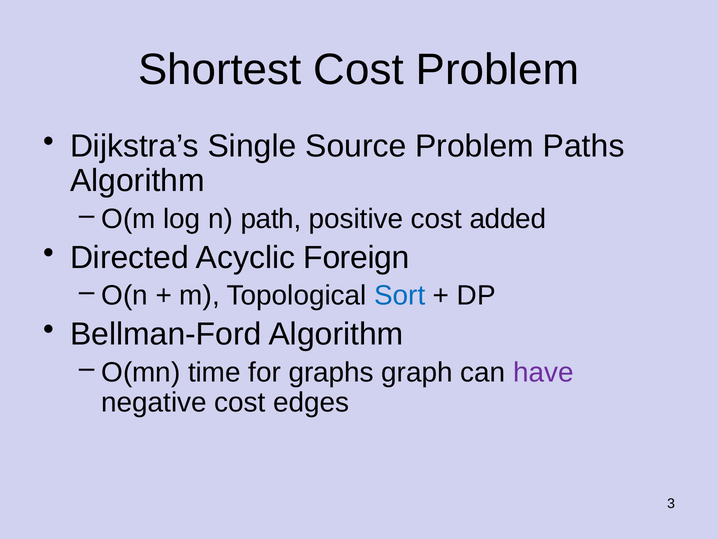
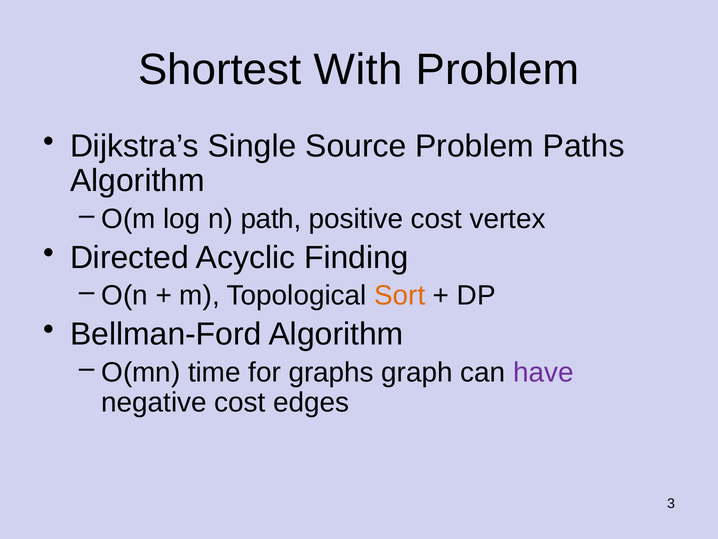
Shortest Cost: Cost -> With (358, 70)
added: added -> vertex (508, 219)
Foreign: Foreign -> Finding (356, 257)
Sort colour: blue -> orange (400, 295)
